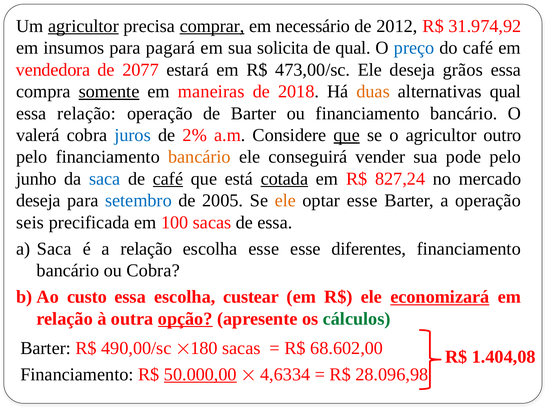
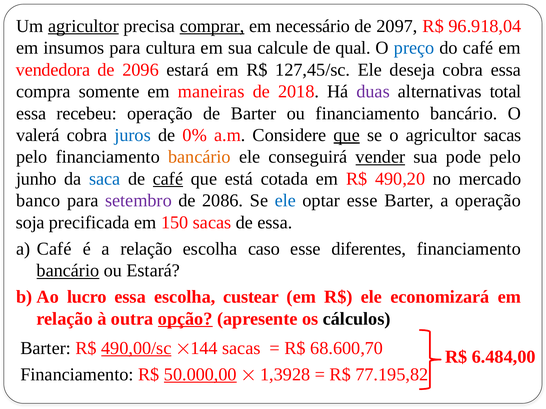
2012: 2012 -> 2097 (397, 26)
31.974,92: 31.974,92 -> 96.918,04 (485, 26)
pagará: pagará -> cultura (171, 48)
solicita: solicita -> calcule (283, 48)
2077: 2077 -> 2096 (141, 70)
473,00/sc: 473,00/sc -> 127,45/sc (313, 70)
deseja grãos: grãos -> cobra (463, 70)
somente underline: present -> none (109, 92)
duas colour: orange -> purple (373, 92)
alternativas qual: qual -> total (505, 92)
essa relação: relação -> recebeu (87, 113)
2%: 2% -> 0% (195, 135)
agricultor outro: outro -> sacas (503, 135)
vender underline: none -> present (380, 157)
cotada underline: present -> none (284, 179)
827,24: 827,24 -> 490,20 (400, 179)
deseja: deseja -> banco (38, 201)
setembro colour: blue -> purple (138, 201)
2005: 2005 -> 2086 (223, 201)
ele colour: orange -> blue (285, 201)
seis: seis -> soja (30, 223)
100: 100 -> 150 (175, 223)
a Saca: Saca -> Café (54, 249)
escolha esse: esse -> caso (264, 249)
bancário underline: none -> present (68, 271)
ou Cobra: Cobra -> Estará (153, 271)
custo: custo -> lucro (87, 297)
economizará underline: present -> none (440, 297)
cálculos colour: green -> black (357, 319)
490,00/sc underline: none -> present (136, 348)
180: 180 -> 144 (204, 348)
68.602,00: 68.602,00 -> 68.600,70 (347, 348)
1.404,08: 1.404,08 -> 6.484,00 (504, 357)
4,6334: 4,6334 -> 1,3928 (285, 375)
28.096,98: 28.096,98 -> 77.195,82 (392, 375)
